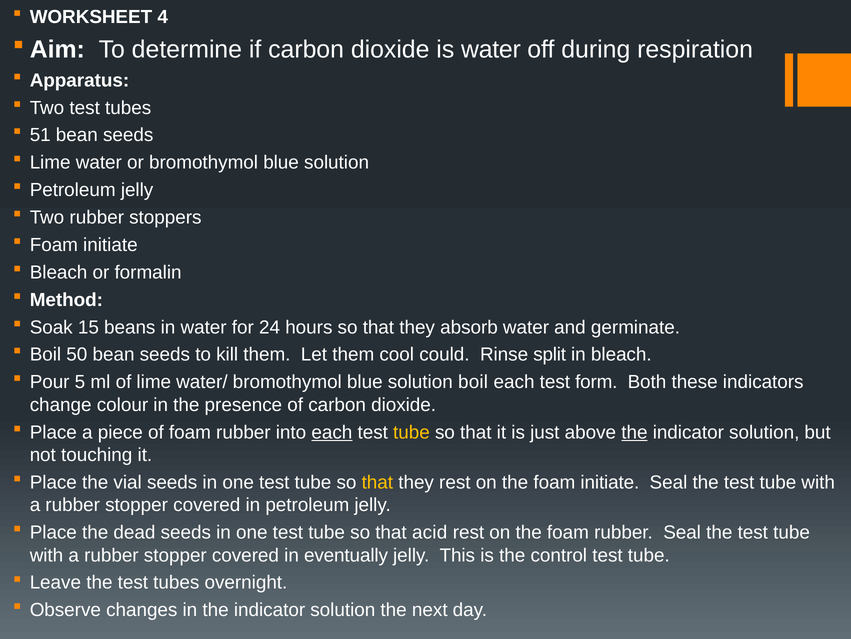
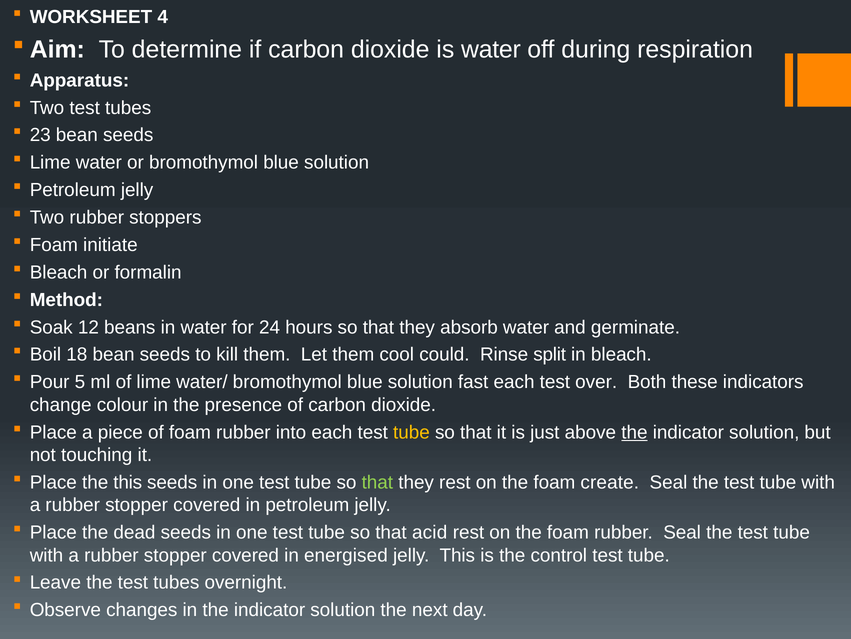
51: 51 -> 23 (40, 135)
15: 15 -> 12 (88, 327)
50: 50 -> 18 (77, 354)
solution boil: boil -> fast (473, 382)
form: form -> over (596, 382)
each underline: present -> none (332, 432)
the vial: vial -> this (128, 482)
that colour: yellow -> light green (377, 482)
the foam initiate: initiate -> create (610, 482)
eventually: eventually -> energised (346, 555)
